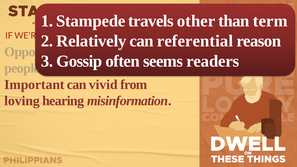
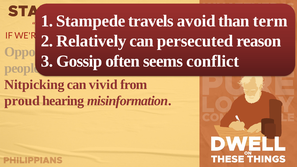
other: other -> avoid (196, 21)
referential: referential -> persecuted (195, 41)
readers: readers -> conflict (213, 61)
Important: Important -> Nitpicking (34, 85)
loving: loving -> proud (22, 101)
